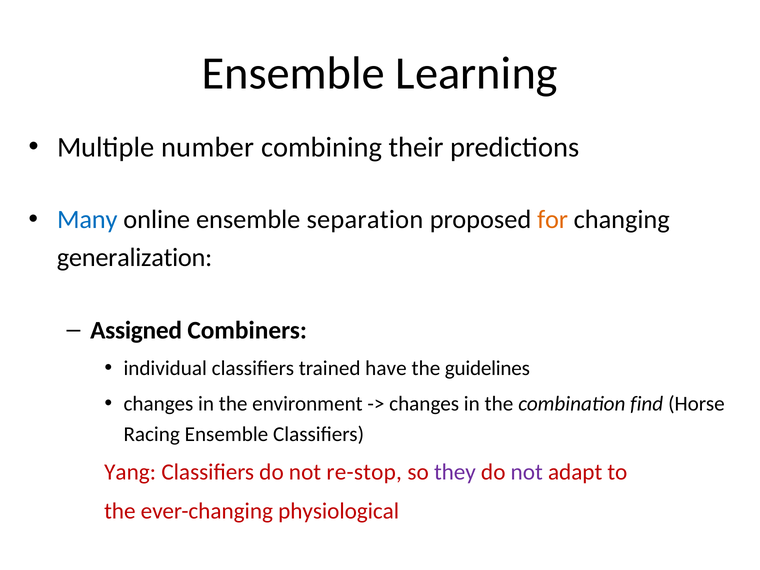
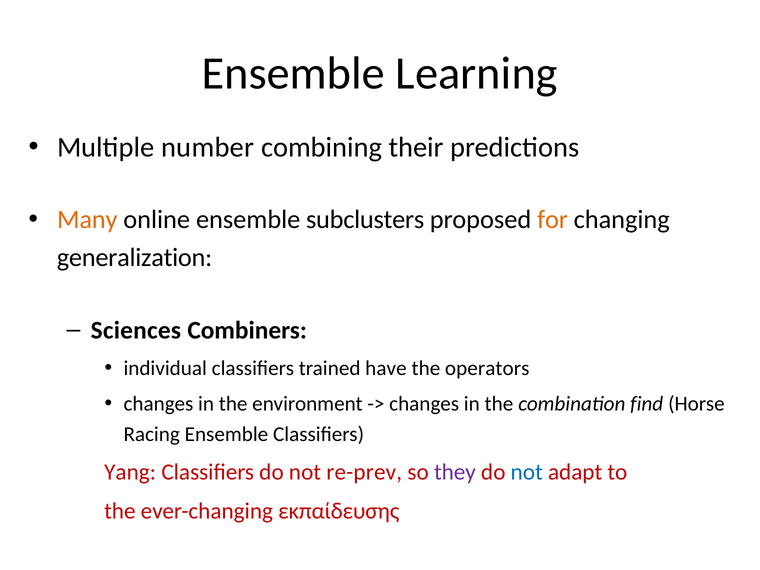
Many colour: blue -> orange (87, 220)
separation: separation -> subclusters (365, 220)
Assigned: Assigned -> Sciences (136, 331)
guidelines: guidelines -> operators (487, 368)
re-stop: re-stop -> re-prev (364, 472)
not colour: purple -> blue (527, 472)
physiological: physiological -> εκπαίδευσης (339, 511)
